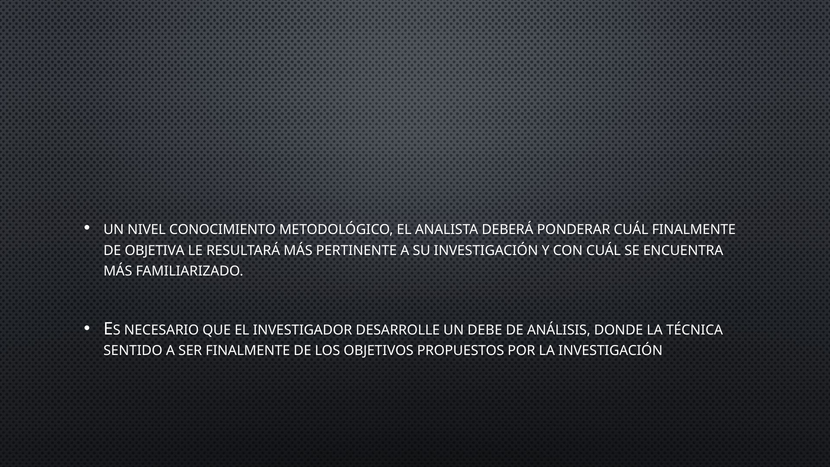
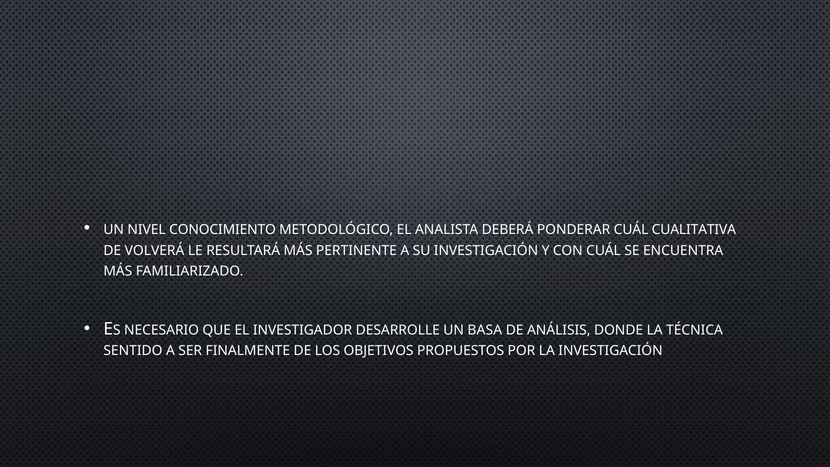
CUÁL FINALMENTE: FINALMENTE -> CUALITATIVA (694, 230)
OBJETIVA: OBJETIVA -> VOLVERÁ (155, 250)
DEBE: DEBE -> BASA (485, 330)
